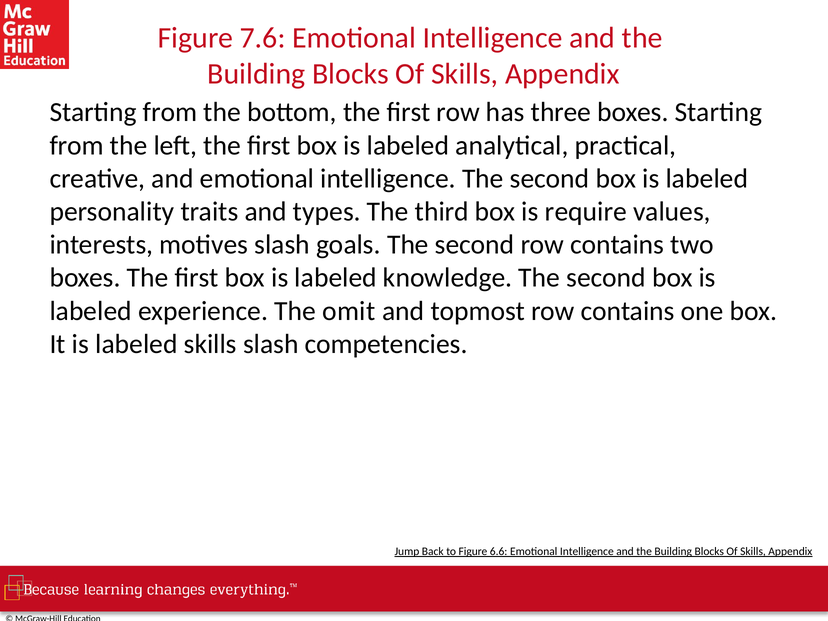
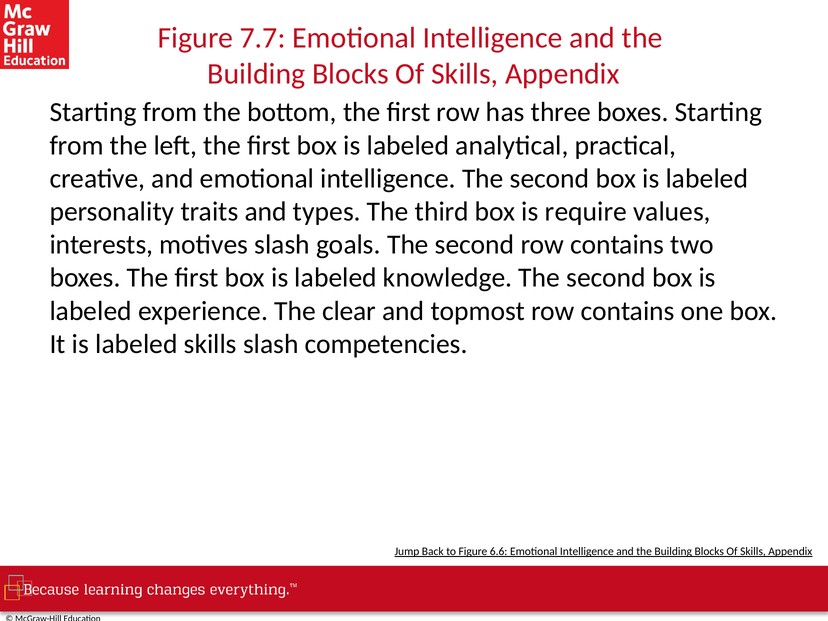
7.6: 7.6 -> 7.7 (263, 38)
omit: omit -> clear (349, 311)
